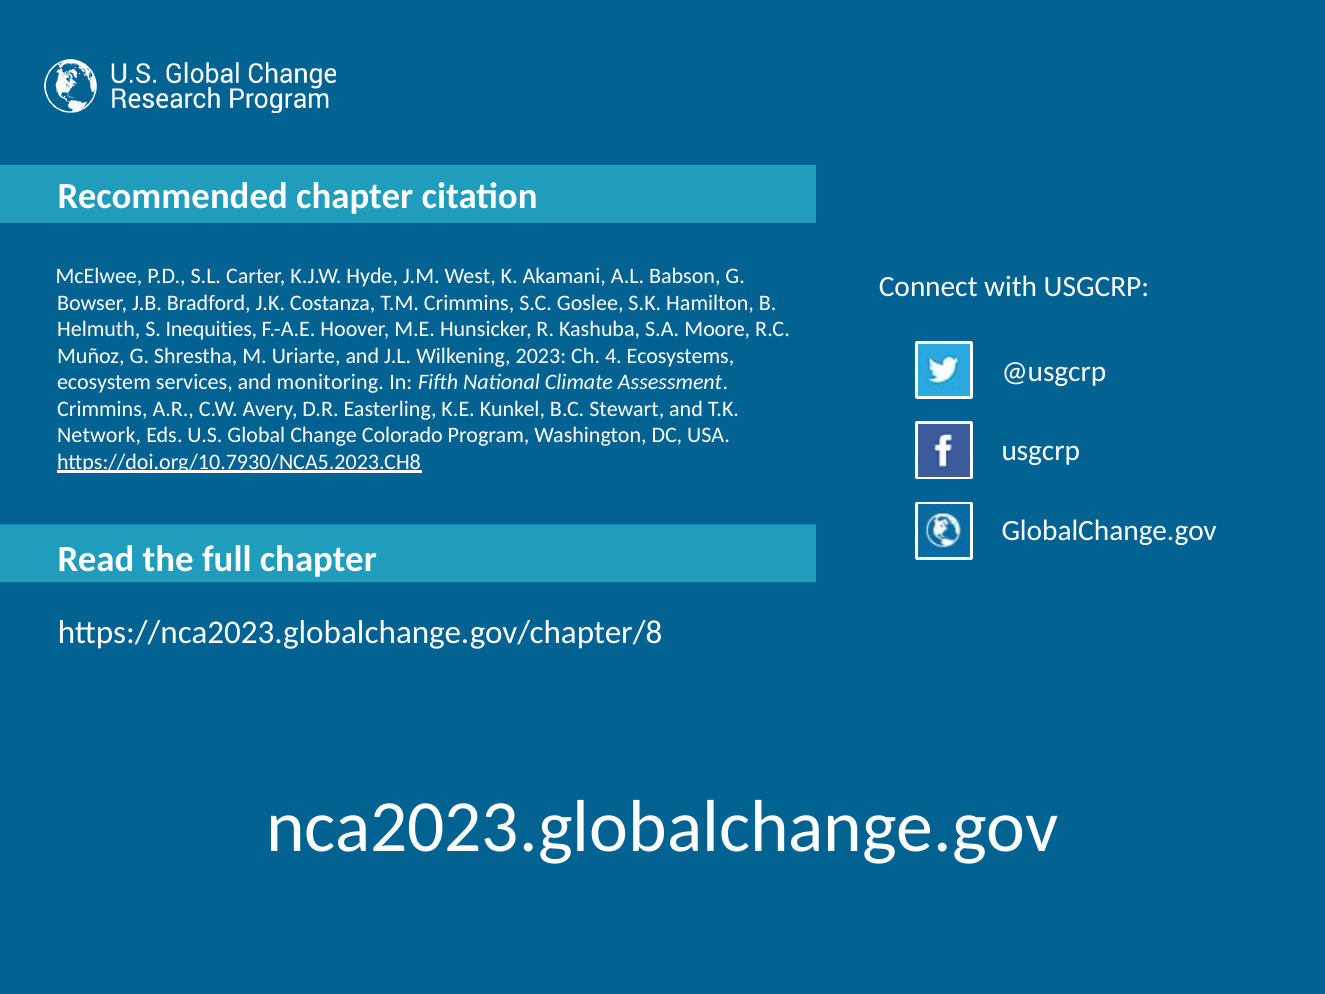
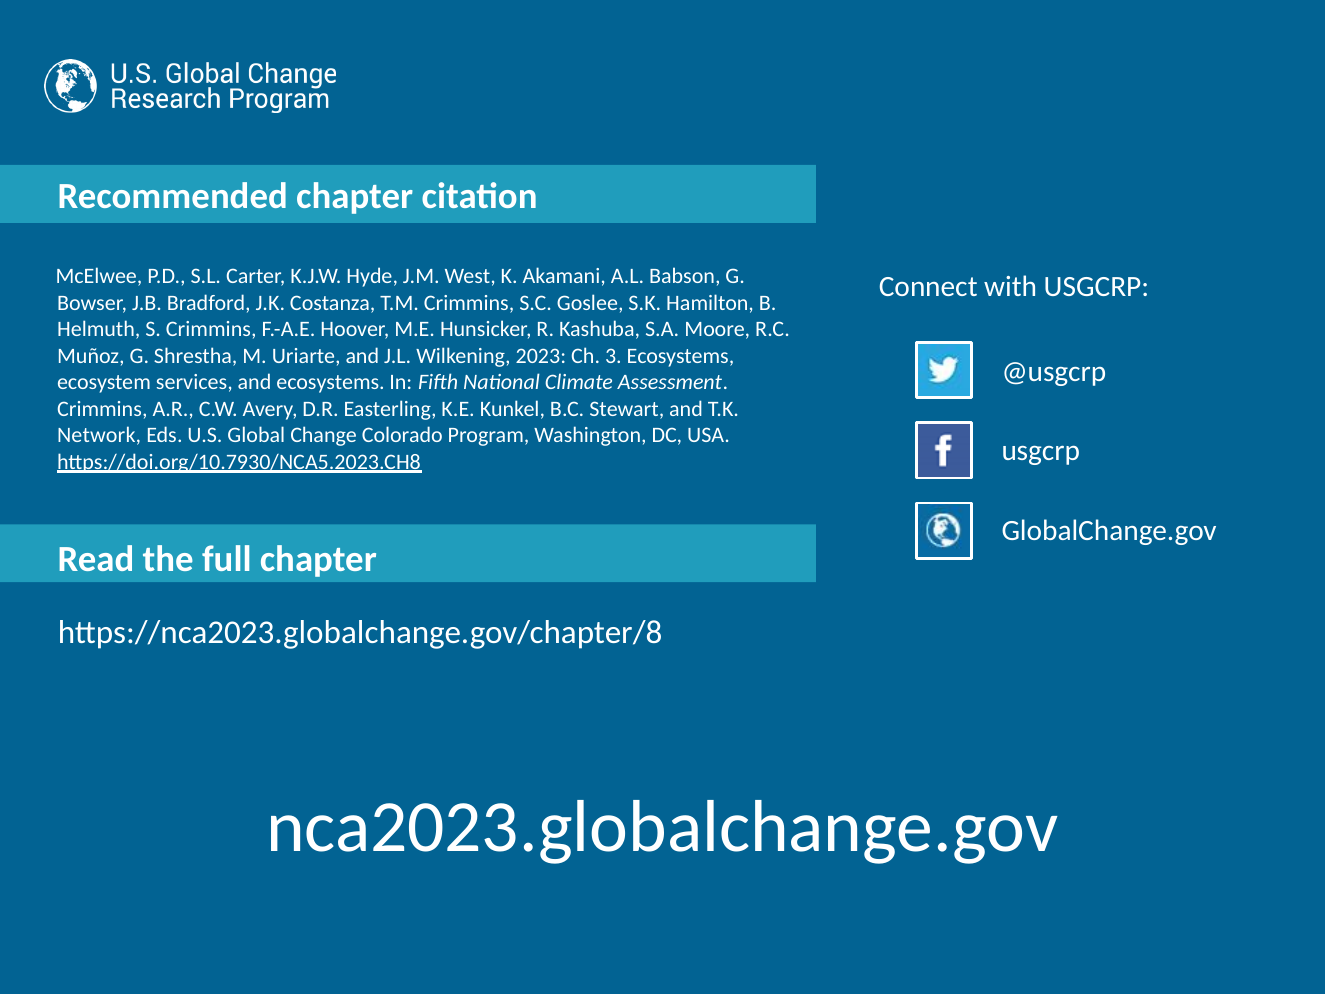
S Inequities: Inequities -> Crimmins (211, 329)
4: 4 -> 3 (613, 356)
and monitoring: monitoring -> ecosystems (331, 382)
